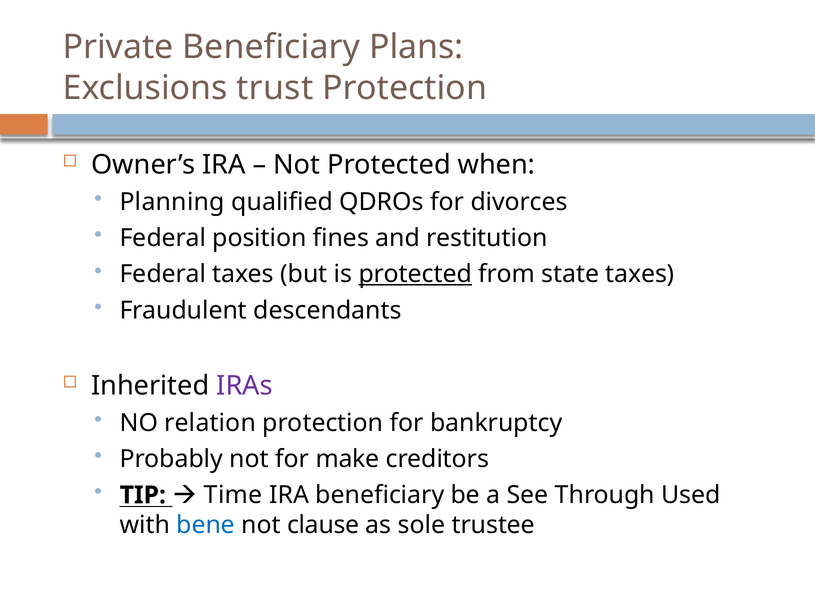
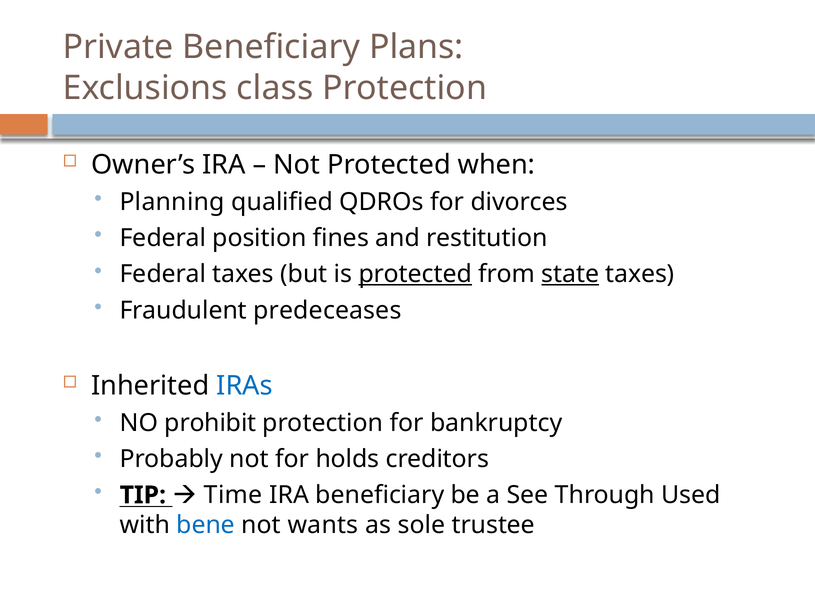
trust: trust -> class (275, 88)
state underline: none -> present (570, 274)
descendants: descendants -> predeceases (327, 310)
IRAs colour: purple -> blue (245, 386)
relation: relation -> prohibit (210, 423)
make: make -> holds (347, 459)
clause: clause -> wants (323, 525)
